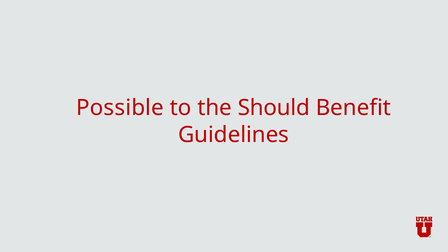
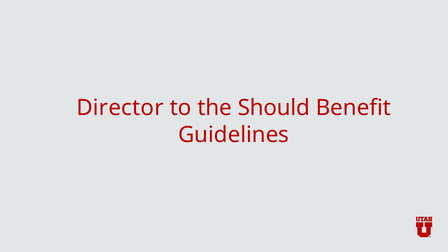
Possible: Possible -> Director (120, 108)
